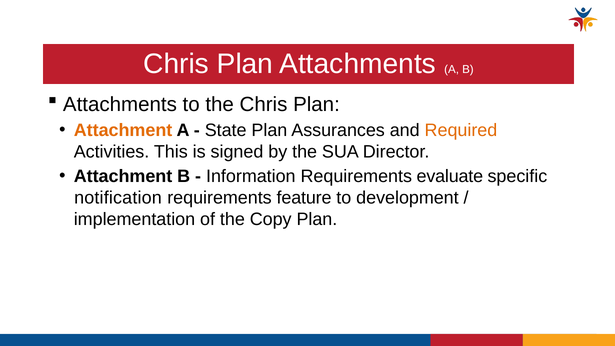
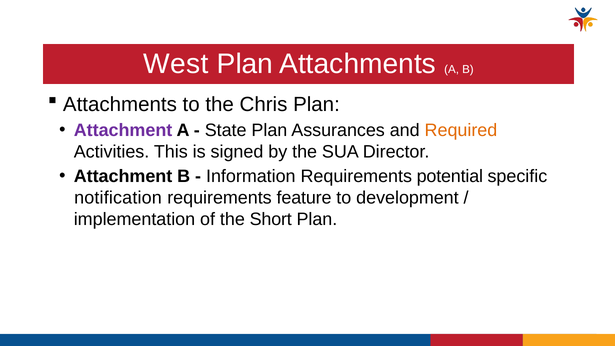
Chris: Chris -> West (176, 64)
Attachment colour: orange -> purple (123, 130)
evaluate: evaluate -> potential (450, 176)
Copy: Copy -> Short (271, 219)
